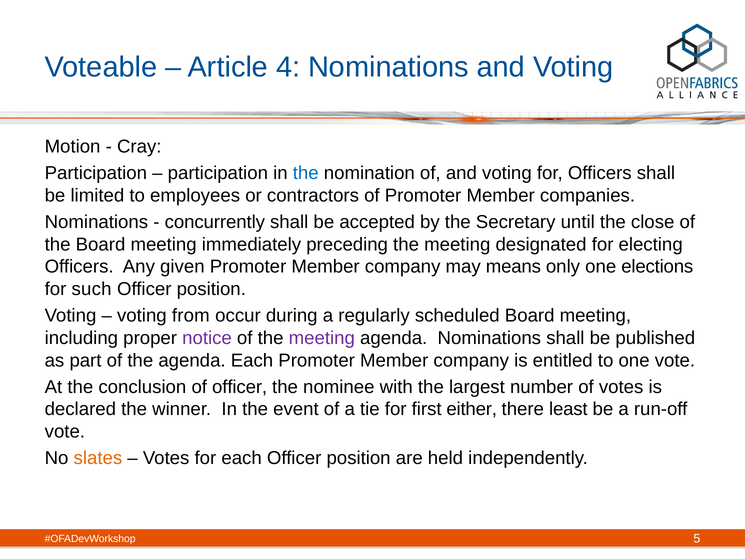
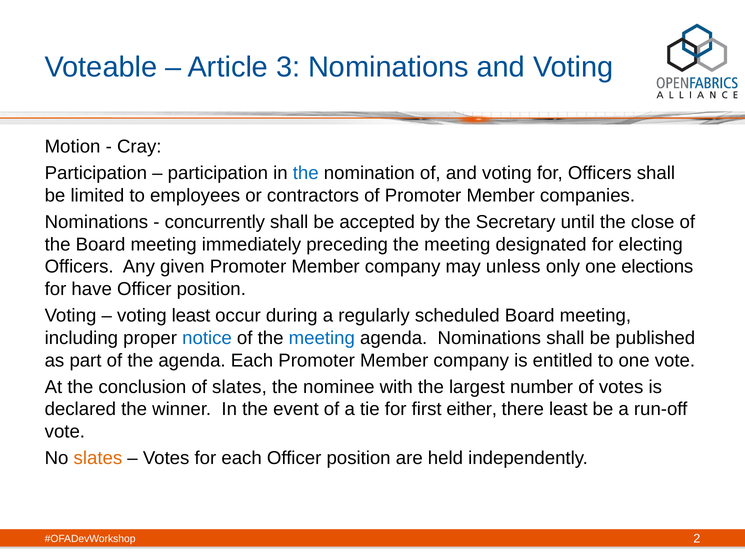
4: 4 -> 3 (288, 67)
means: means -> unless (513, 267)
such: such -> have (92, 289)
voting from: from -> least (191, 316)
notice colour: purple -> blue (207, 338)
meeting colour: purple -> blue (322, 338)
of officer: officer -> slates (239, 387)
5: 5 -> 2 (697, 538)
